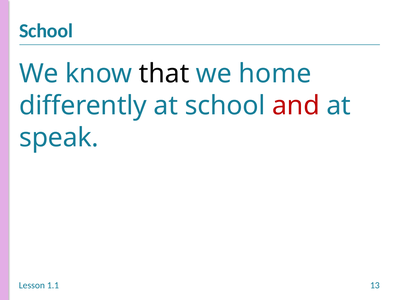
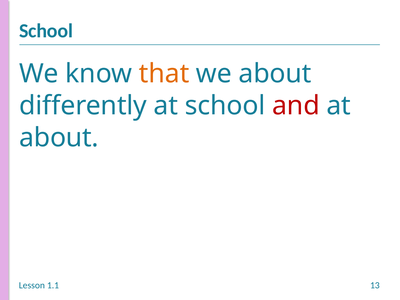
that colour: black -> orange (164, 74)
we home: home -> about (275, 74)
speak: speak -> about (59, 138)
